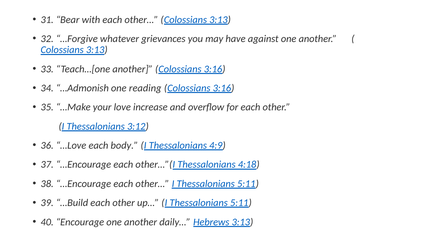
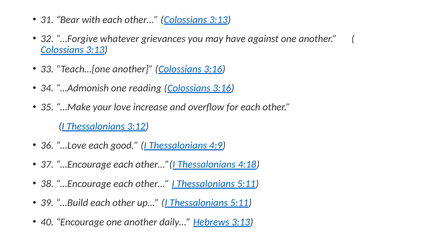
body: body -> good (124, 145)
